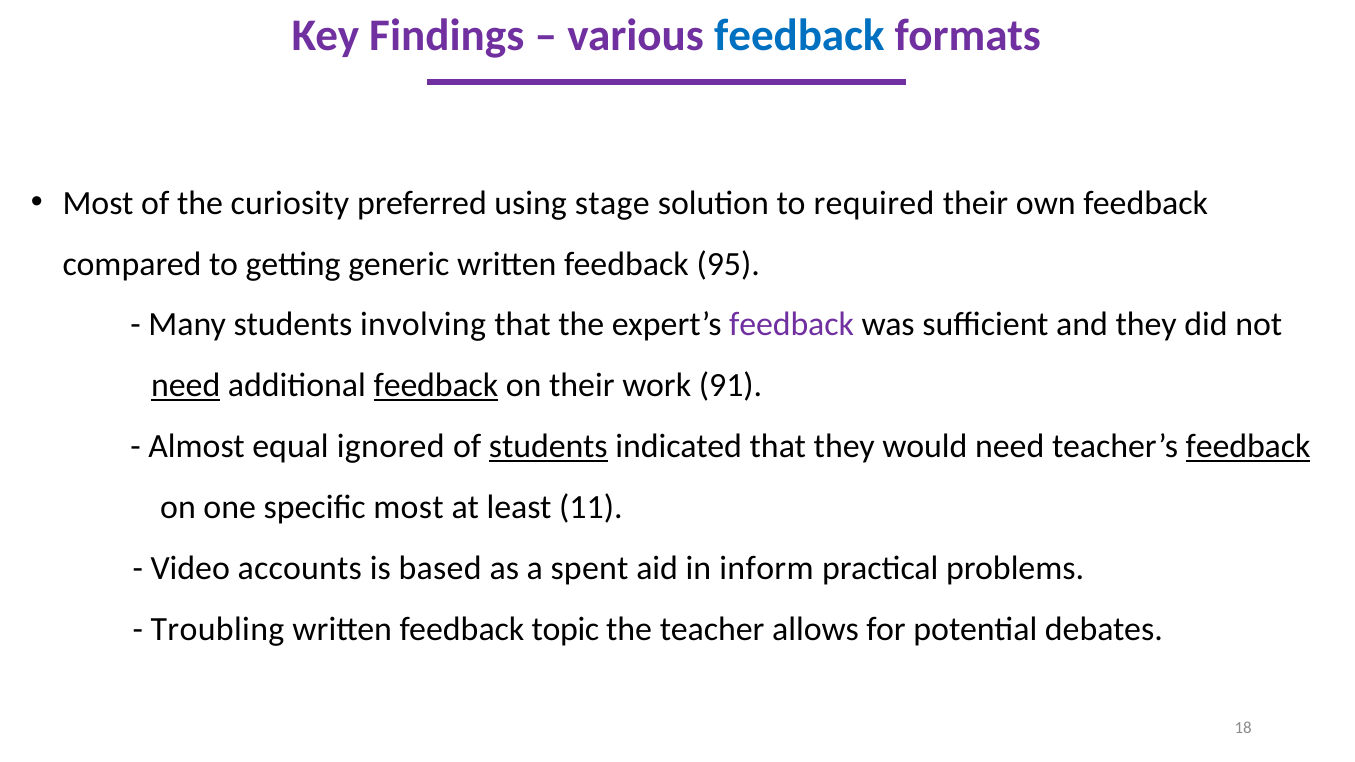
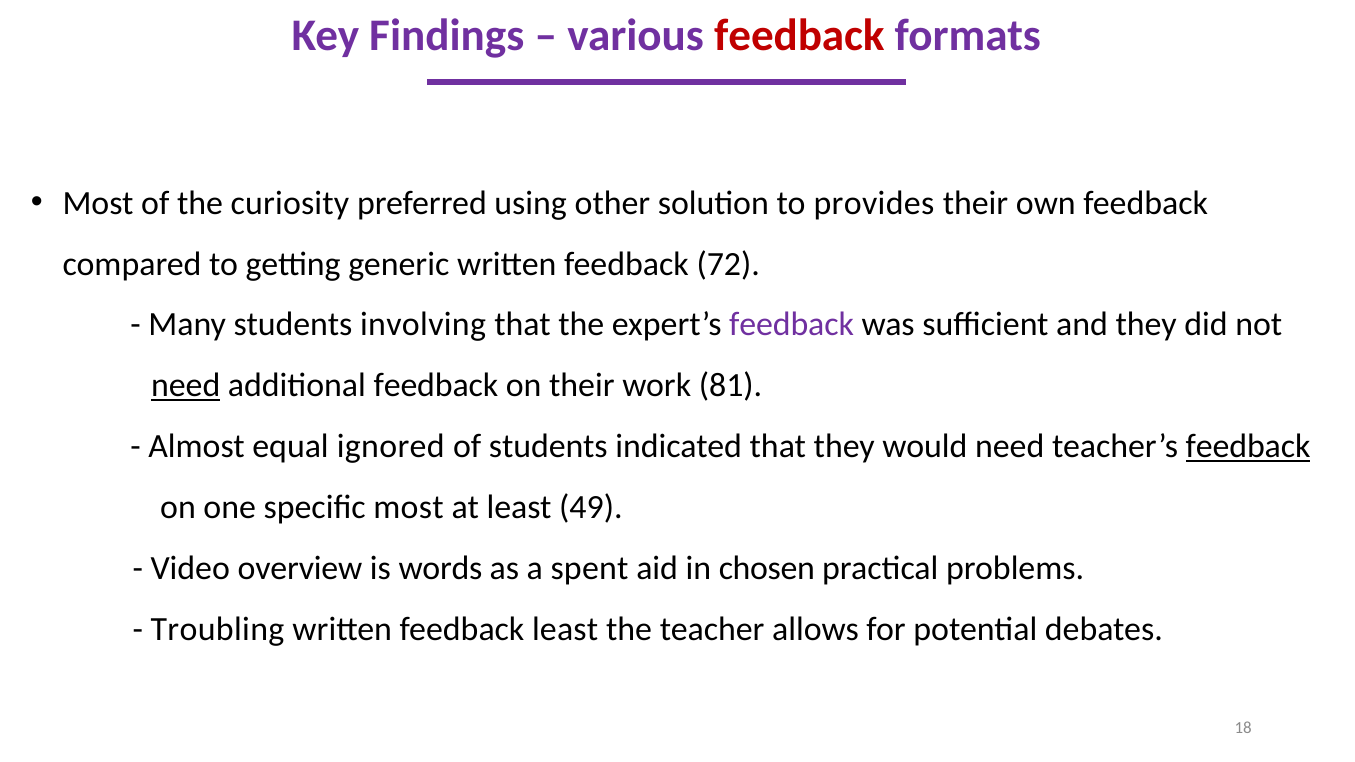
feedback colour: blue -> red (799, 35)
stage: stage -> other (612, 203)
required: required -> provides (874, 203)
95: 95 -> 72 (728, 264)
feedback underline: present -> none (436, 386)
91: 91 -> 81 (731, 386)
students underline: present -> none (548, 447)
11: 11 -> 49 (591, 508)
accounts: accounts -> overview (300, 569)
based: based -> words (440, 569)
inform: inform -> chosen (767, 569)
feedback topic: topic -> least (565, 630)
